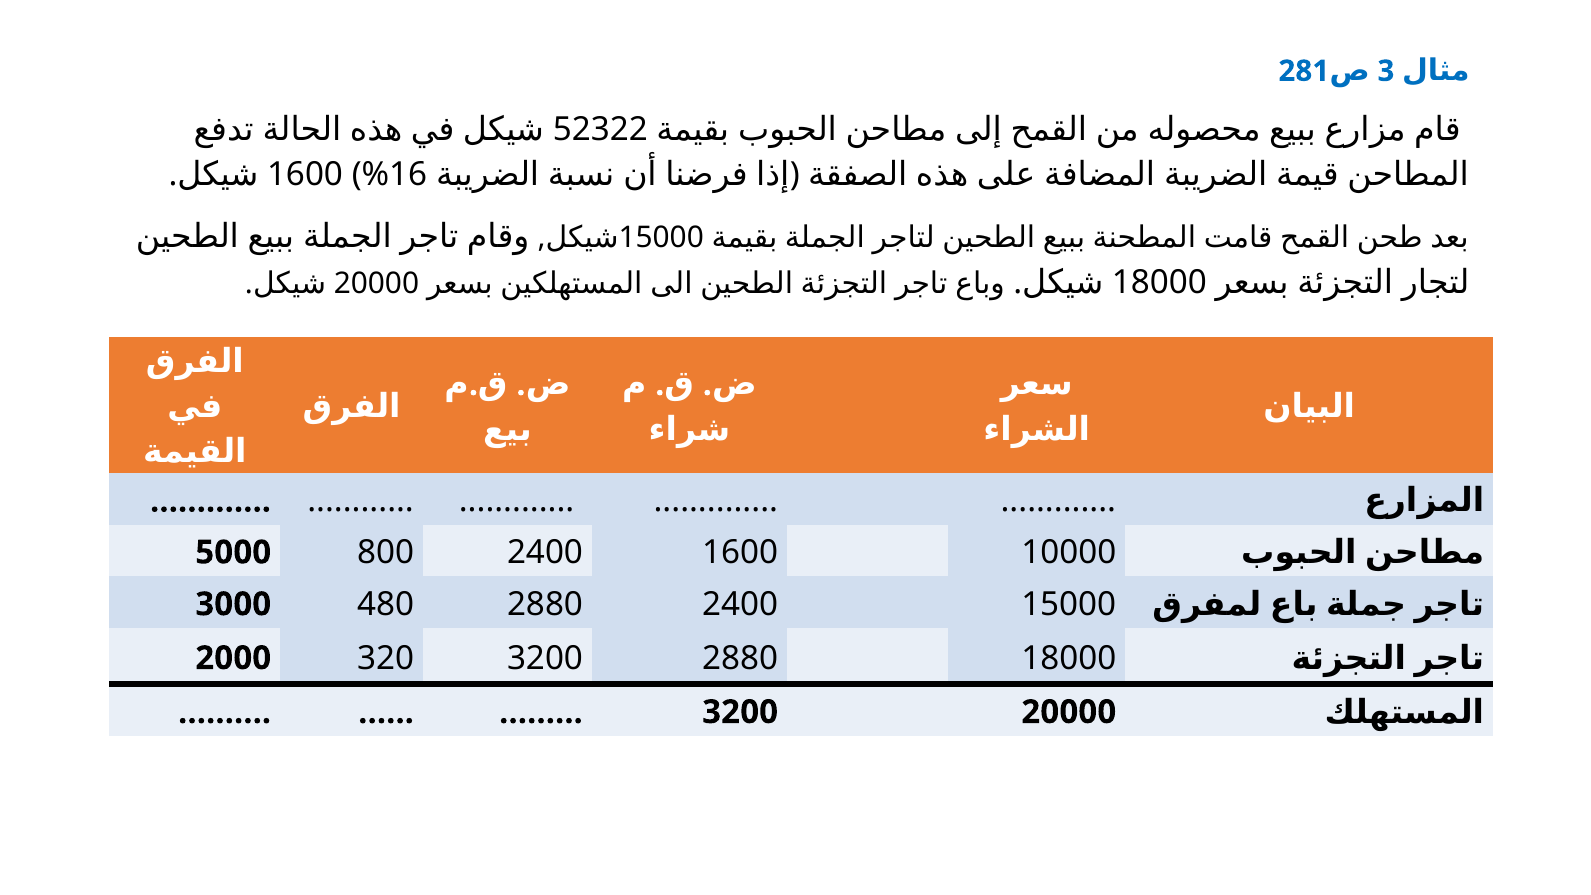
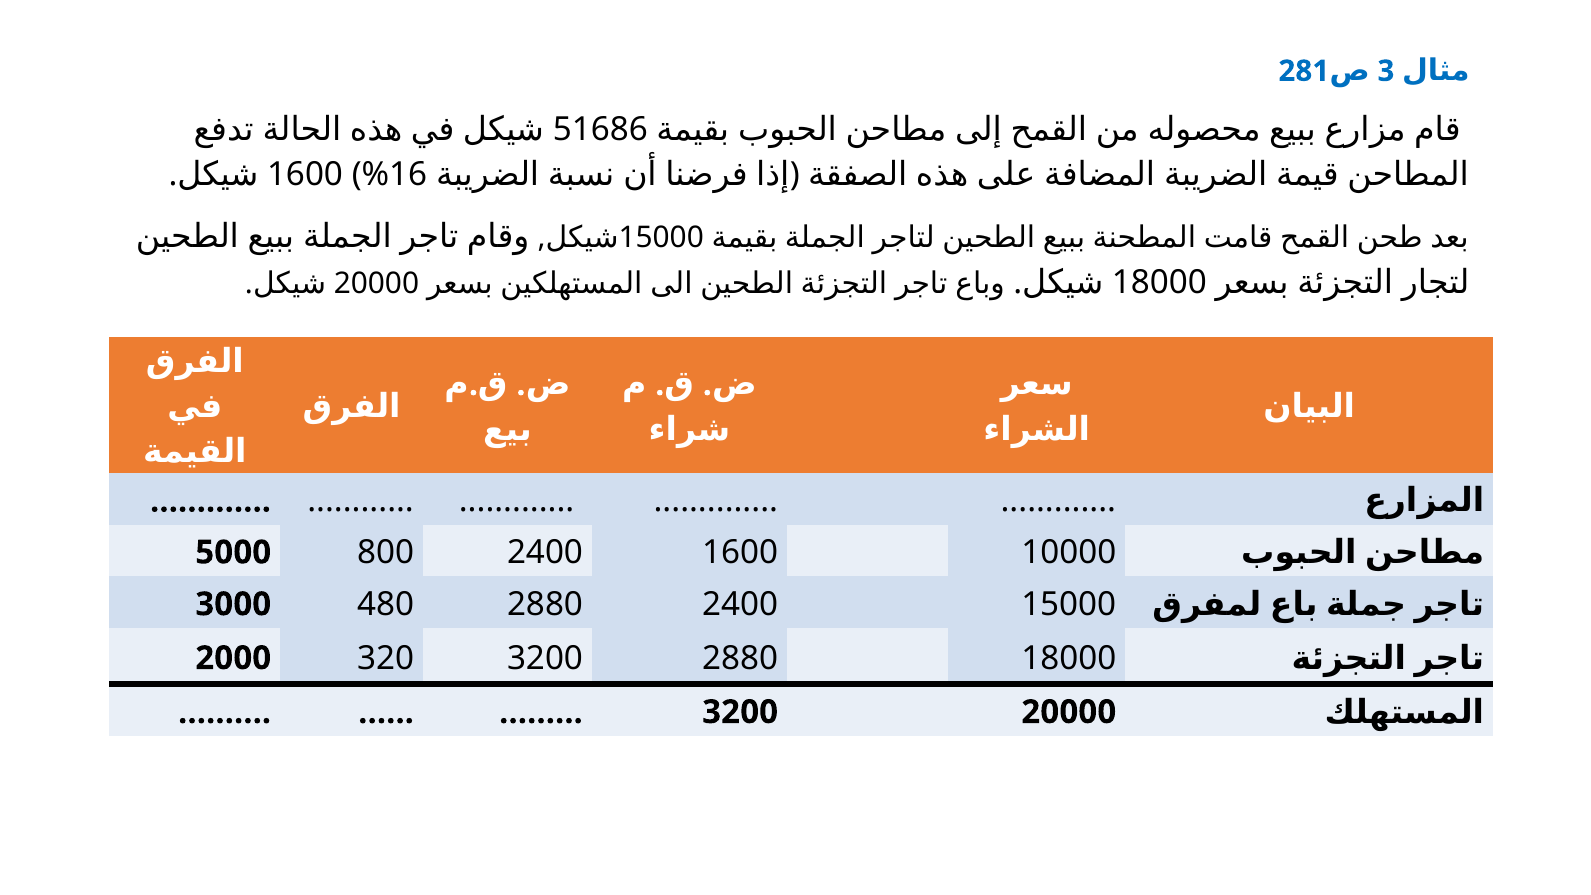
52322: 52322 -> 51686 (600, 129)
